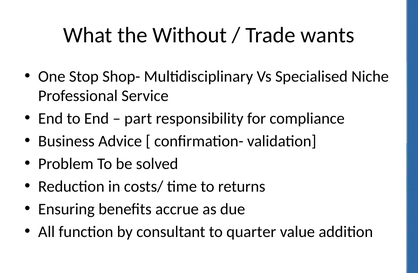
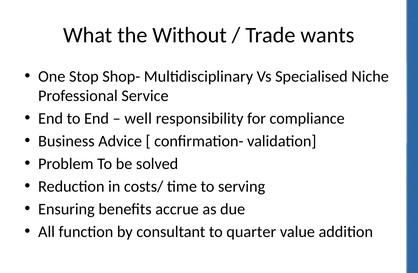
part: part -> well (138, 118)
returns: returns -> serving (242, 186)
